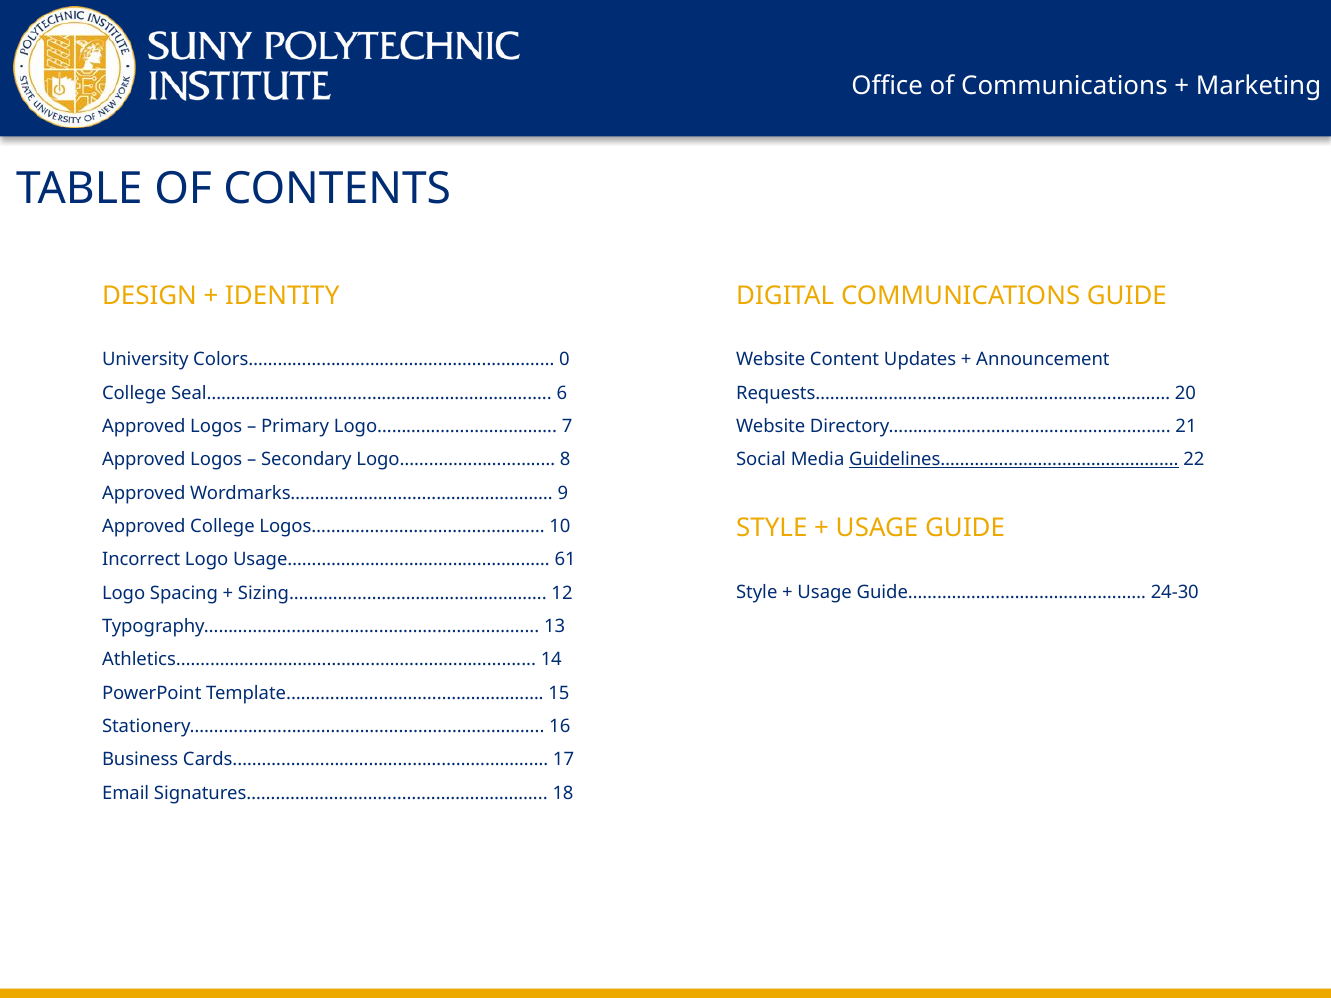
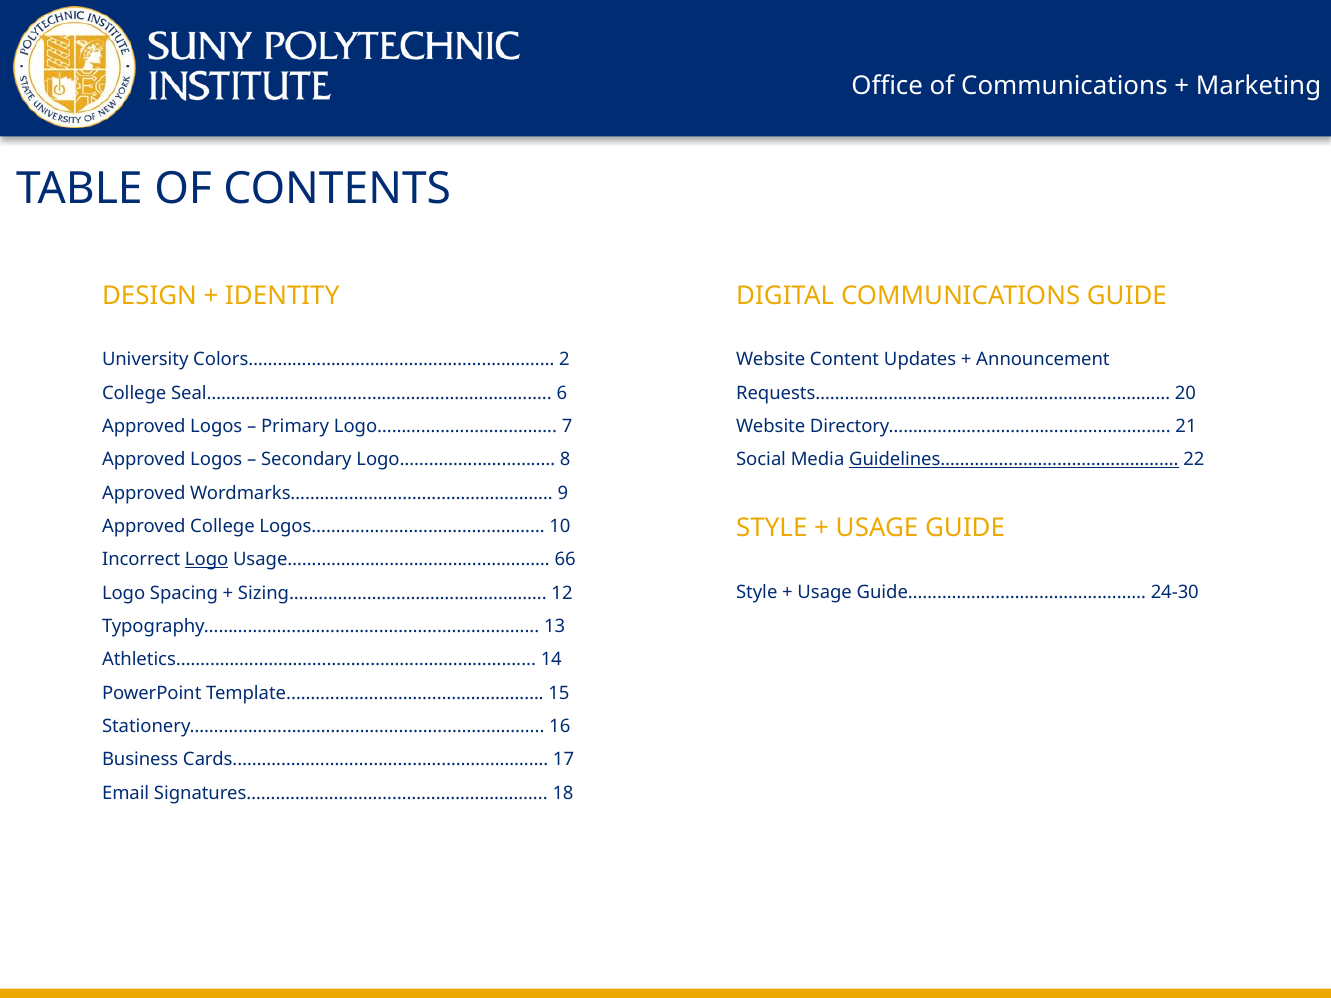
0: 0 -> 2 (564, 360)
Logo underline: none -> present (207, 560)
61: 61 -> 66 (565, 560)
